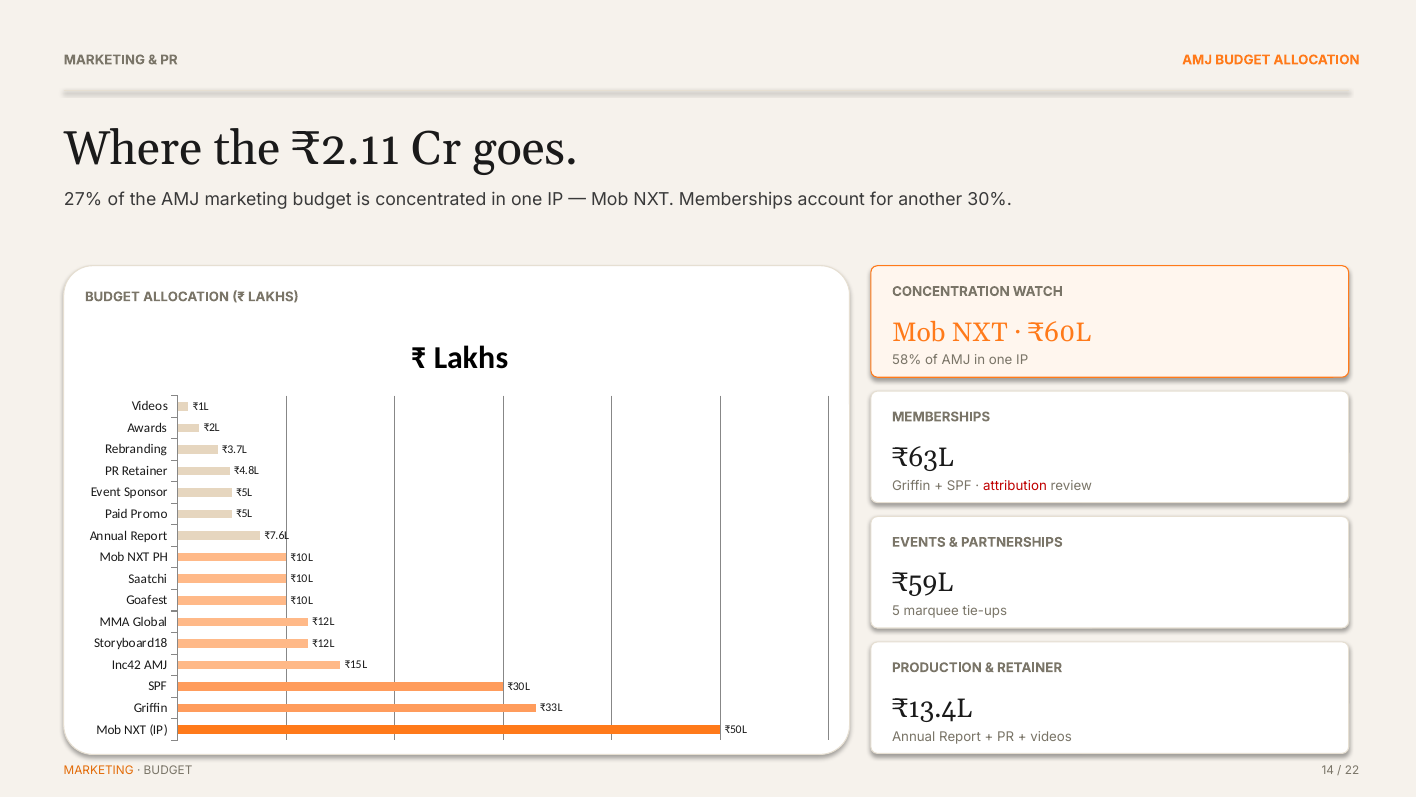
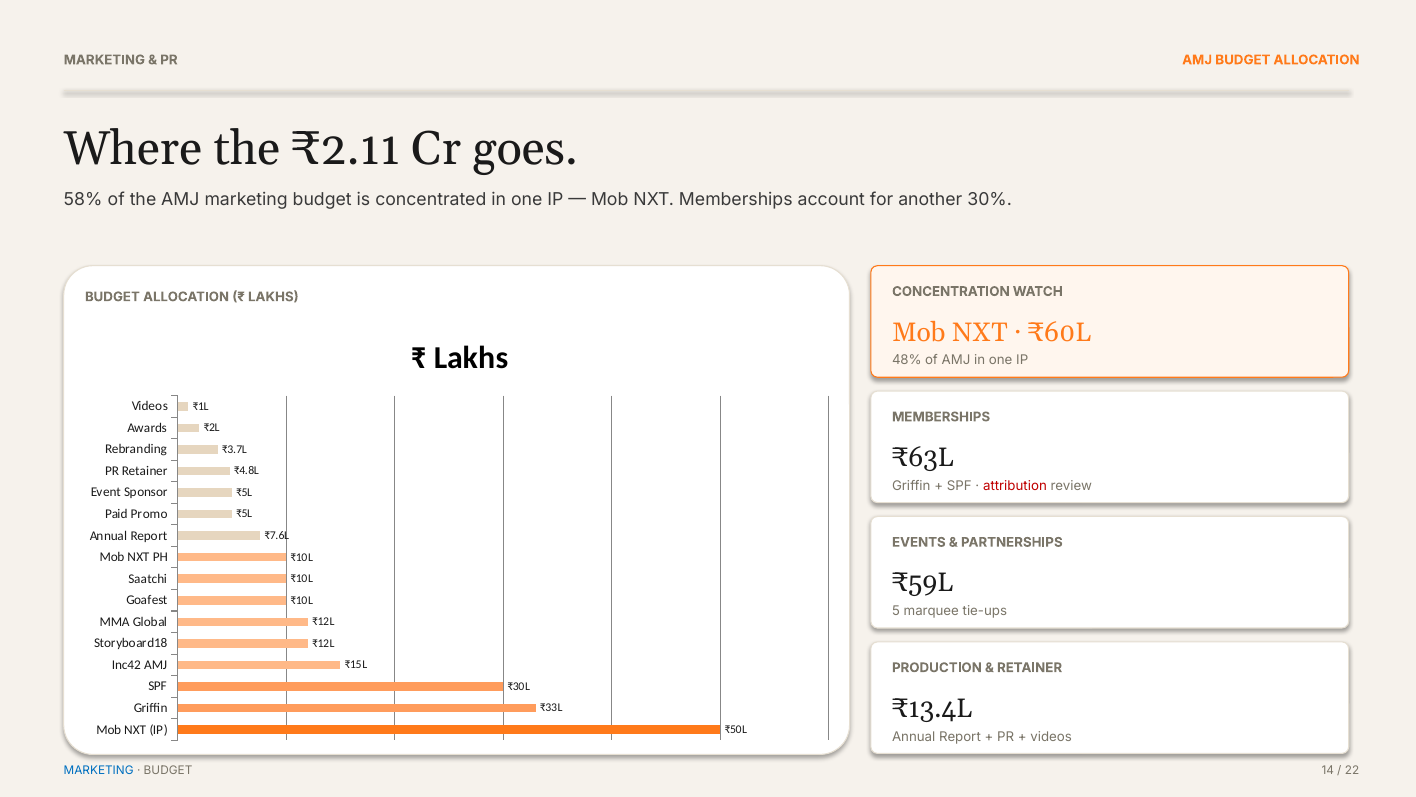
27%: 27% -> 58% (83, 200)
58%: 58% -> 48% (907, 360)
MARKETING colour: orange -> blue (99, 770)
